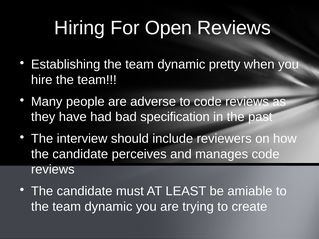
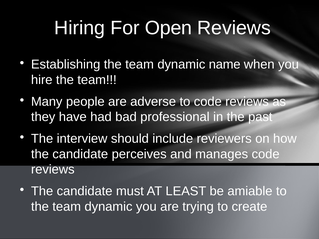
pretty: pretty -> name (225, 65)
specification: specification -> professional (175, 117)
